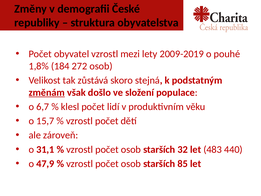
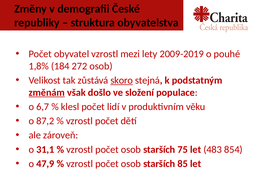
skoro underline: none -> present (122, 80)
15,7: 15,7 -> 87,2 (45, 121)
32: 32 -> 75 (183, 149)
440: 440 -> 854 (233, 149)
